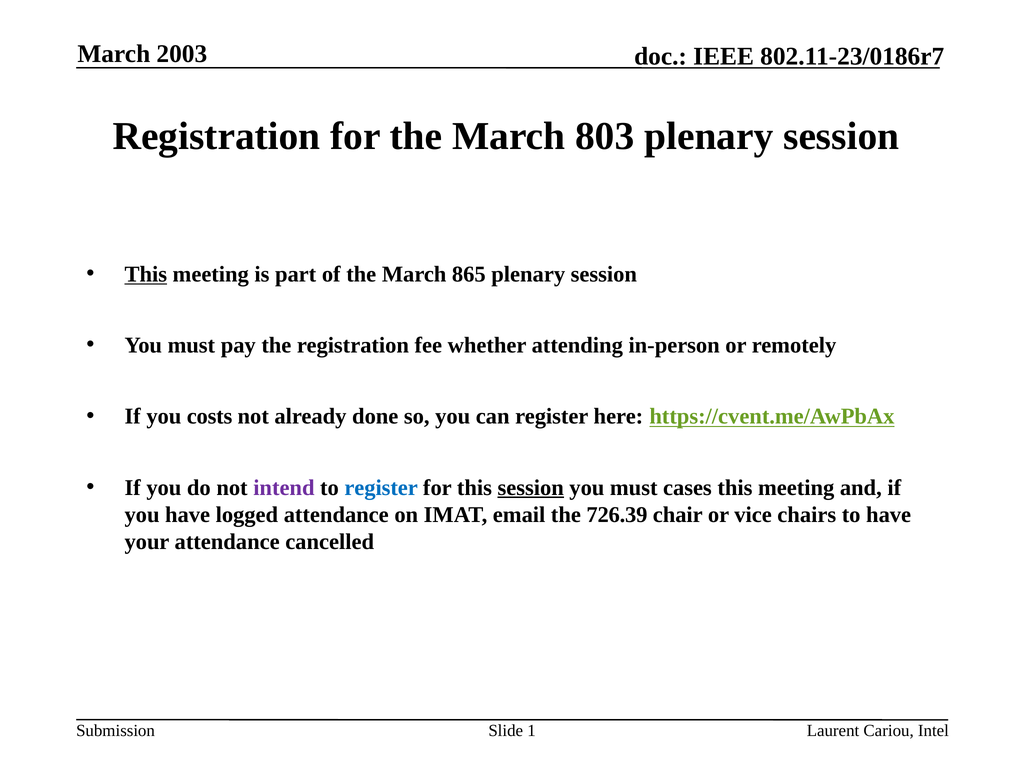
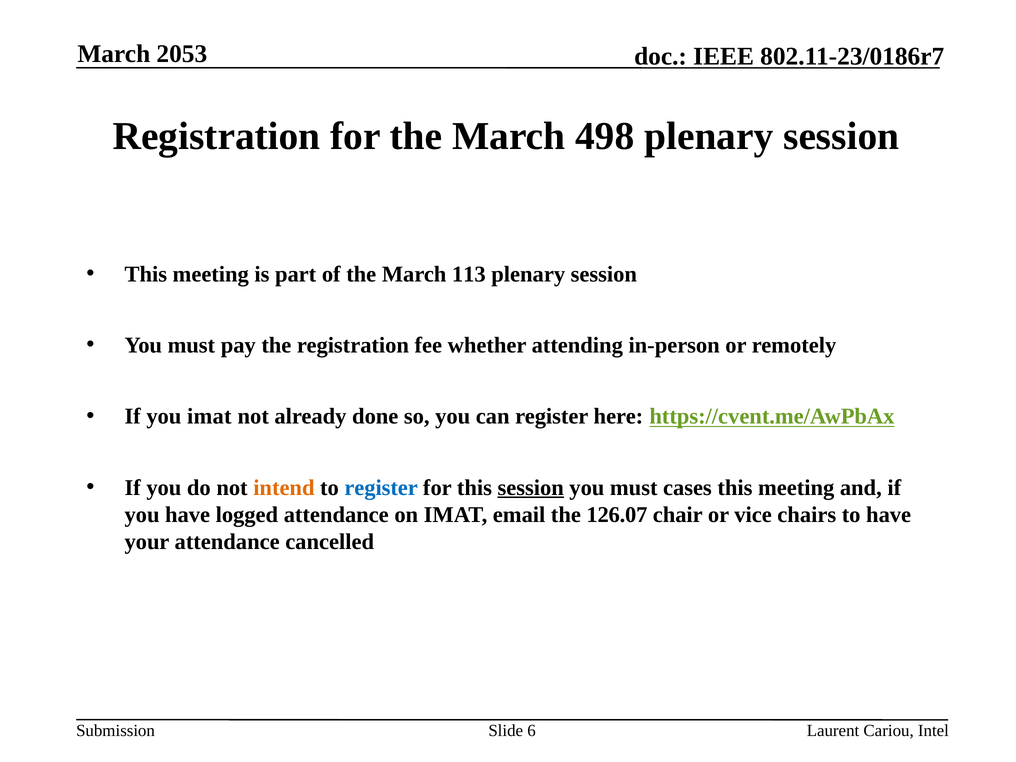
2003: 2003 -> 2053 (182, 54)
803: 803 -> 498 (605, 136)
This underline: present -> none (146, 274)
865: 865 -> 113 (469, 274)
you costs: costs -> imat (209, 416)
intend colour: purple -> orange (284, 488)
726.39: 726.39 -> 126.07 (617, 515)
1: 1 -> 6 (532, 731)
